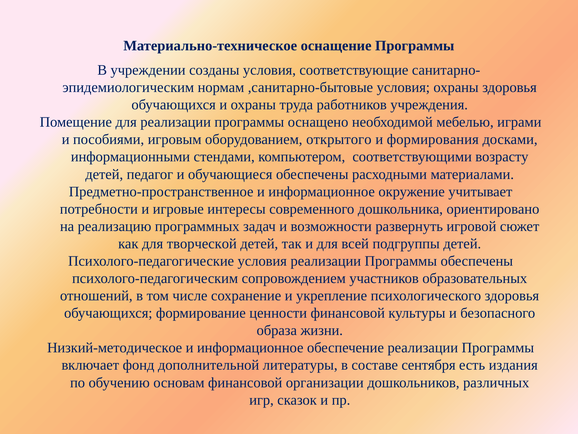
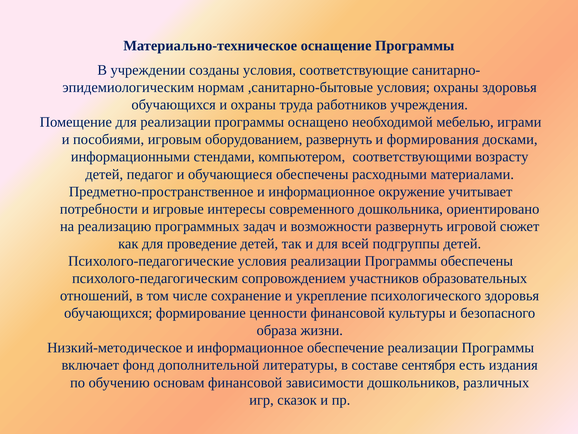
оборудованием открытого: открытого -> развернуть (339, 139)
творческой: творческой -> проведение (202, 243)
организации: организации -> зависимости (325, 382)
